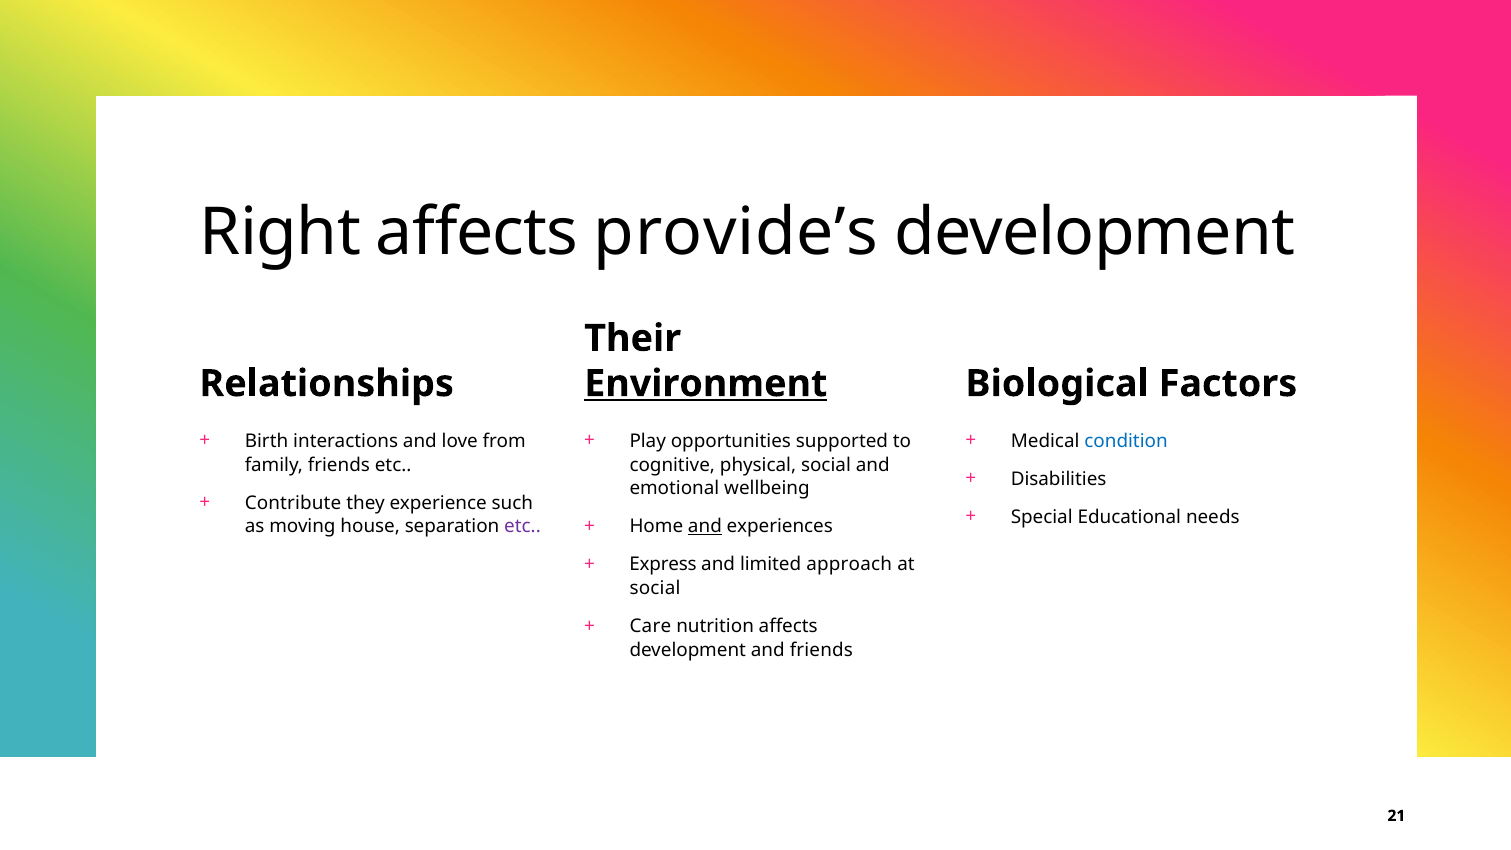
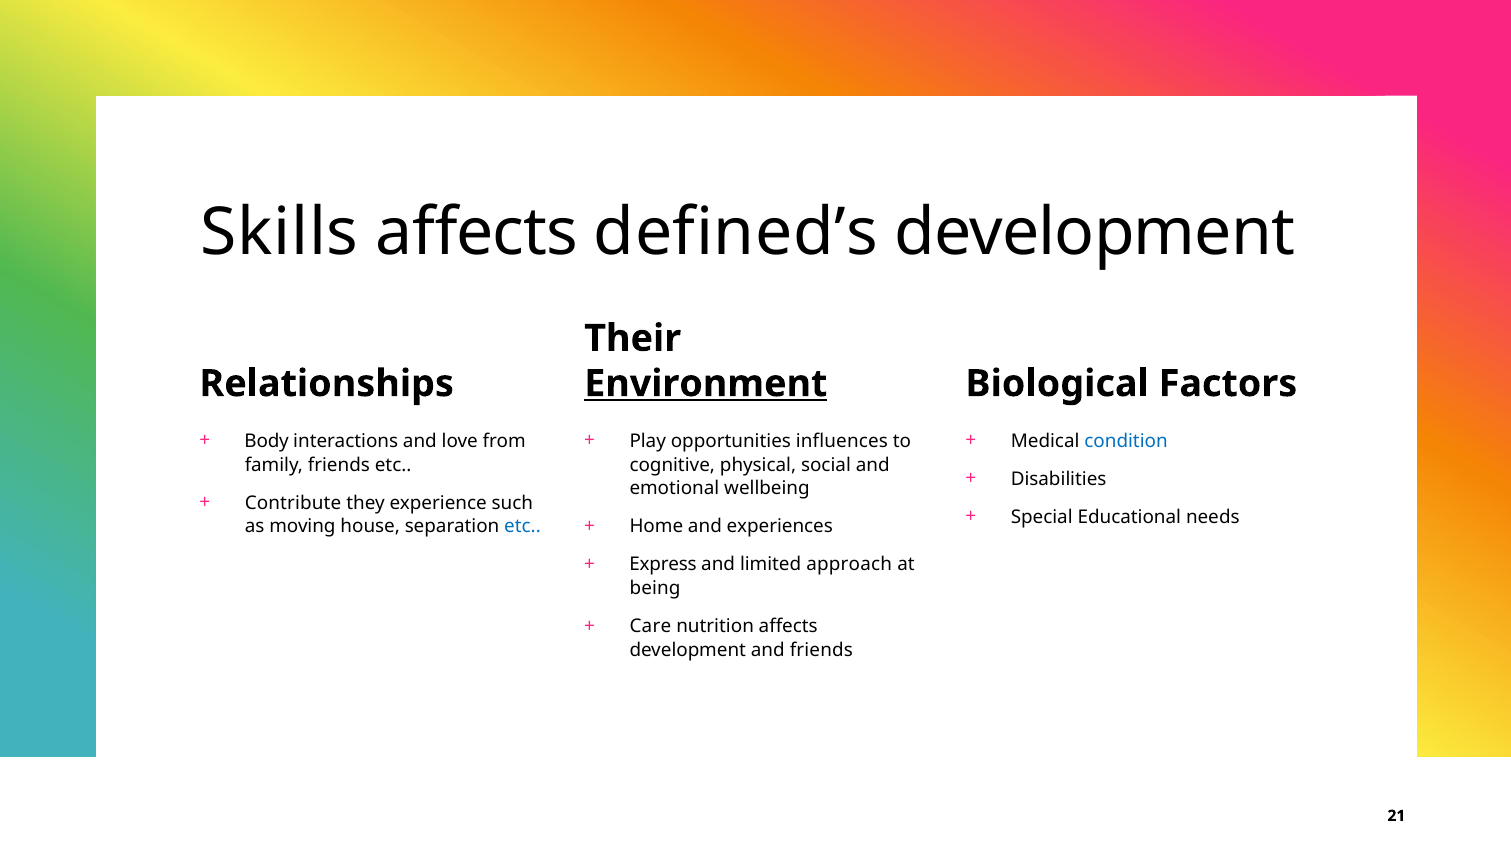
Right: Right -> Skills (280, 232)
provide’s: provide’s -> defined’s (736, 232)
Birth: Birth -> Body (267, 441)
supported: supported -> influences (842, 441)
and underline: present -> none (705, 527)
etc colour: purple -> blue (523, 527)
social: social -> being (655, 588)
